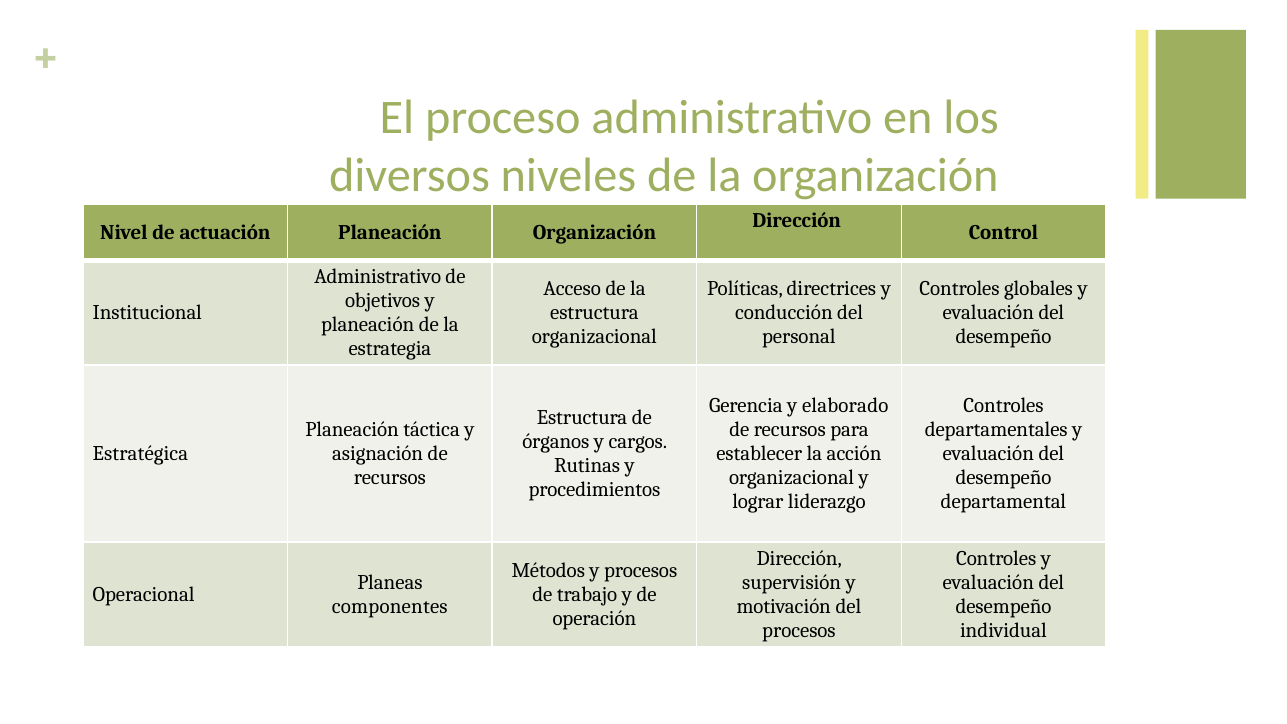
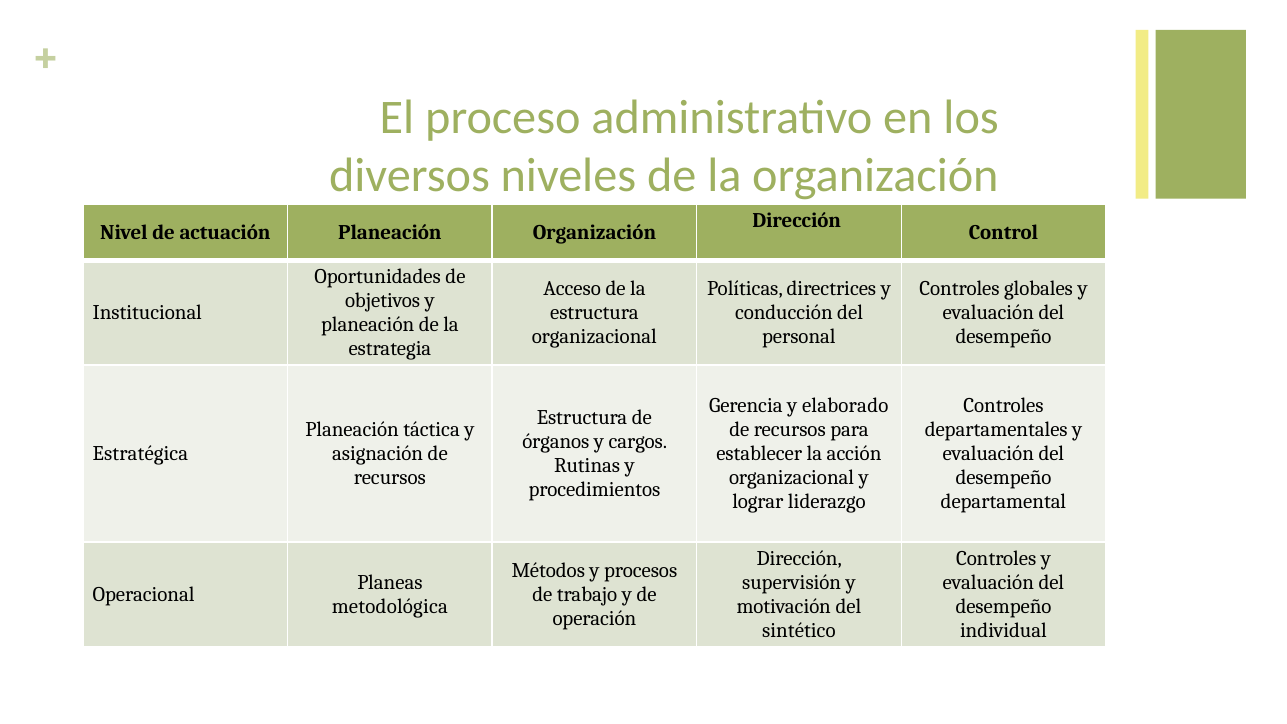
Administrativo: Administrativo -> Oportunidades (378, 277)
componentes: componentes -> metodológica (390, 606)
procesos: procesos -> sintético (799, 630)
